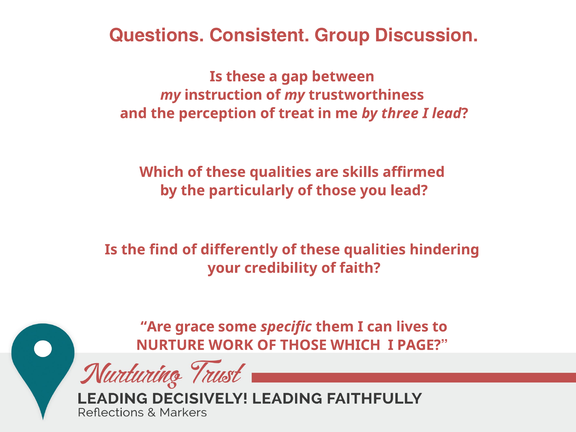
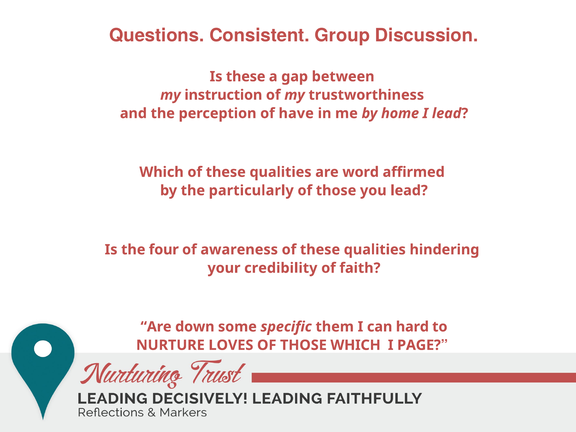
treat: treat -> have (296, 113)
three: three -> home (400, 113)
skills: skills -> word (361, 172)
find: find -> four (164, 250)
differently: differently -> awareness (239, 250)
grace: grace -> down (195, 327)
lives: lives -> hard (412, 327)
WORK: WORK -> LOVES (231, 345)
